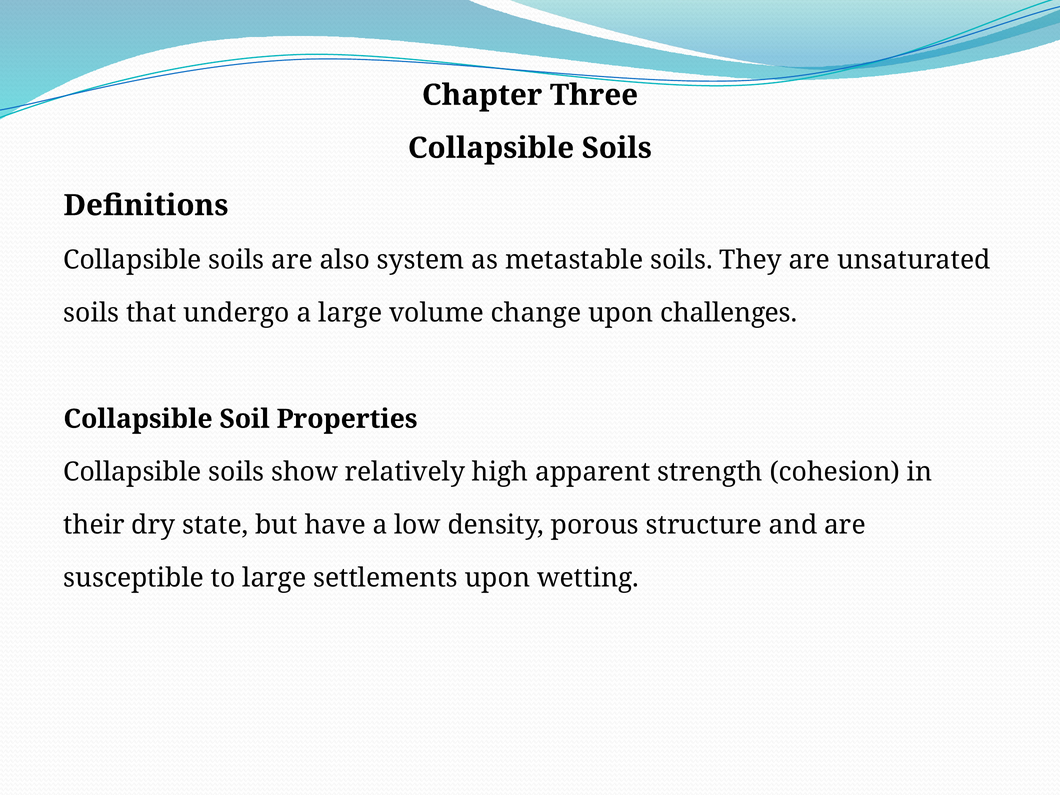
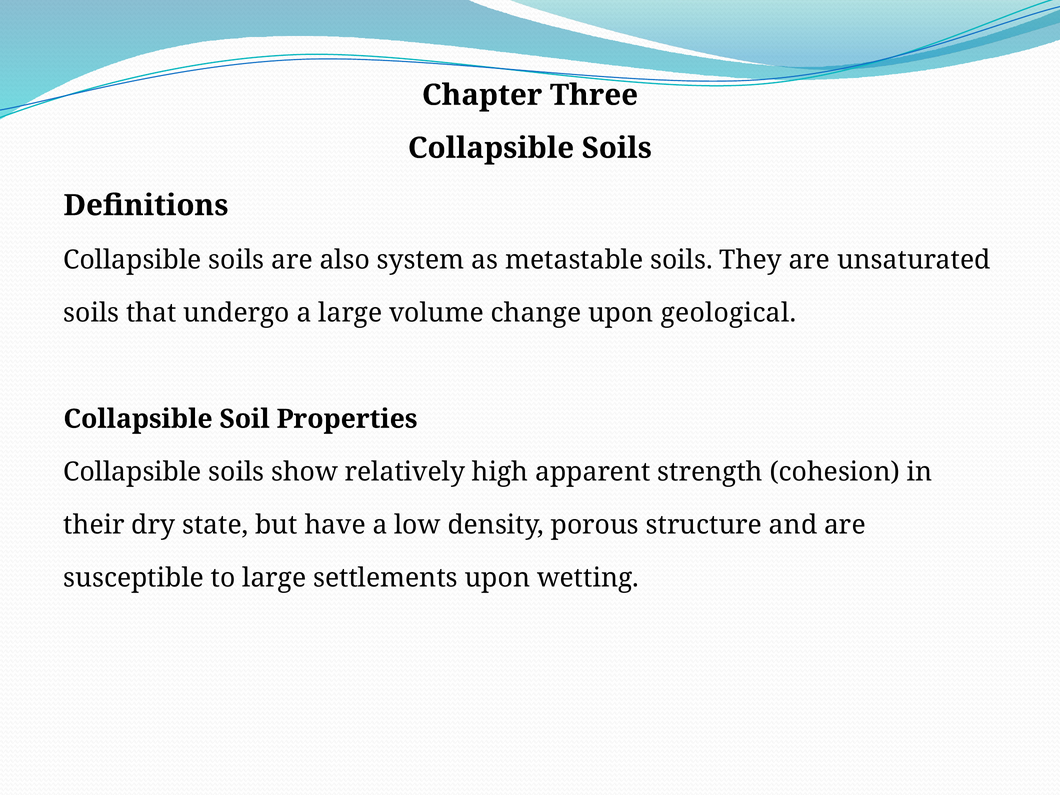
challenges: challenges -> geological (729, 313)
